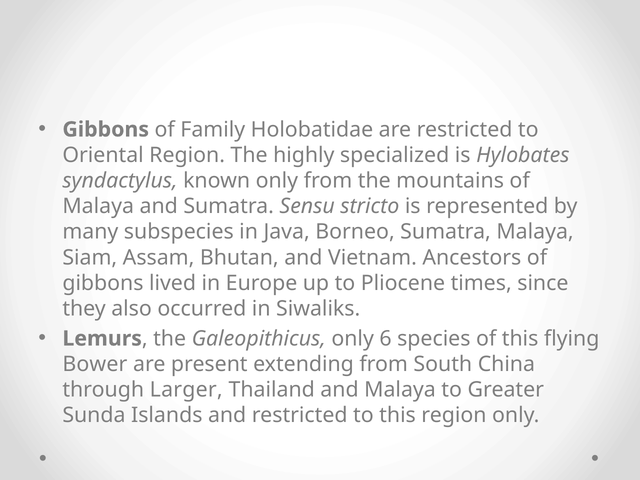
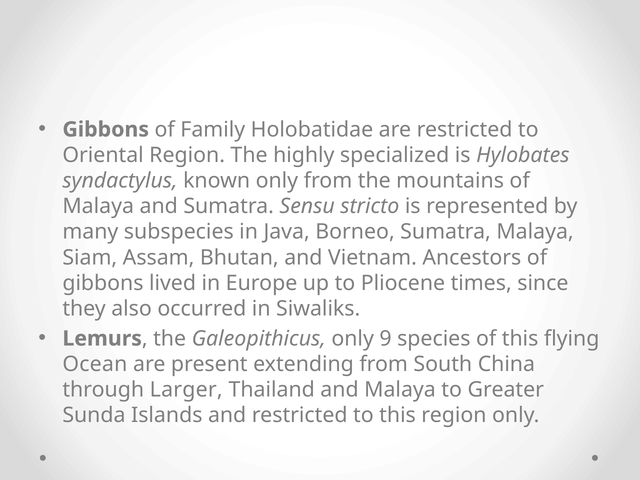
6: 6 -> 9 (386, 339)
Bower: Bower -> Ocean (95, 364)
